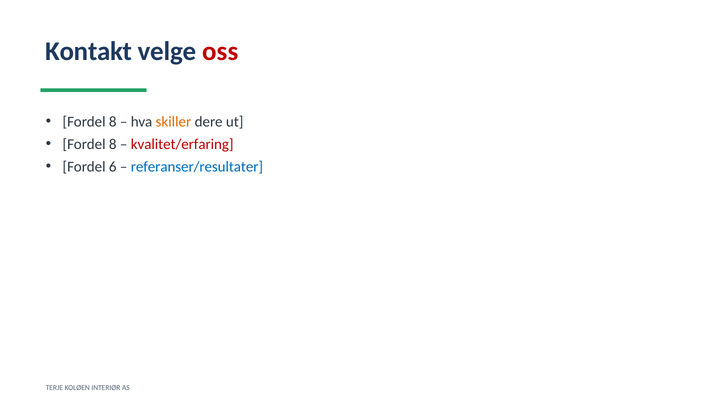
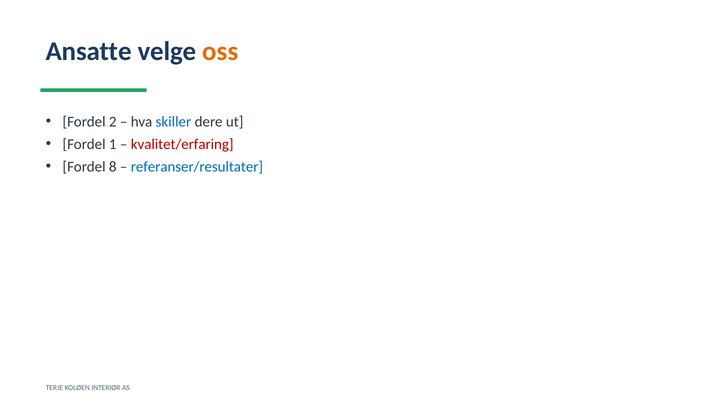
Kontakt: Kontakt -> Ansatte (89, 51)
oss colour: red -> orange (220, 51)
8: 8 -> 2 (113, 122)
skiller colour: orange -> blue (173, 122)
8: 8 -> 1 (113, 144)
6: 6 -> 8 (113, 167)
